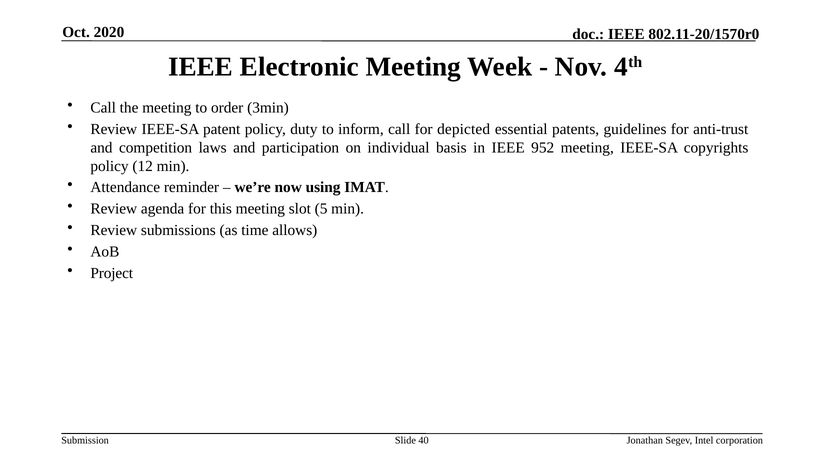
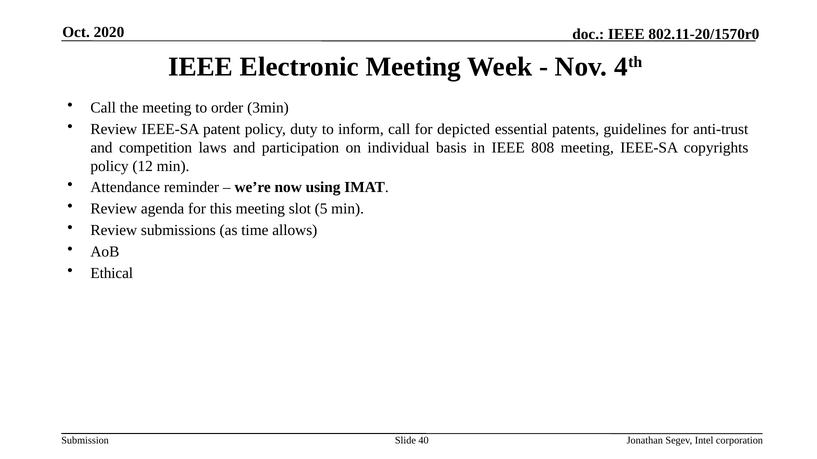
952: 952 -> 808 (543, 148)
Project: Project -> Ethical (112, 273)
